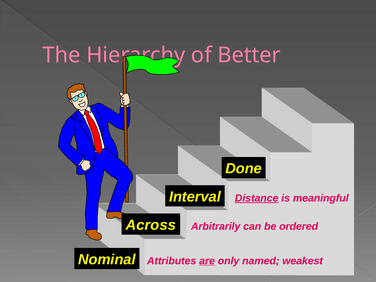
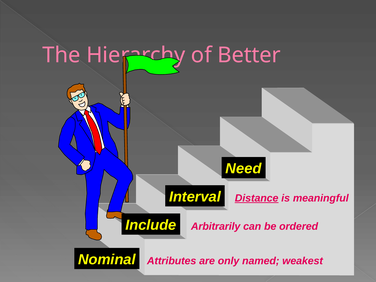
Done: Done -> Need (244, 169)
Across: Across -> Include (151, 225)
are underline: present -> none (207, 261)
